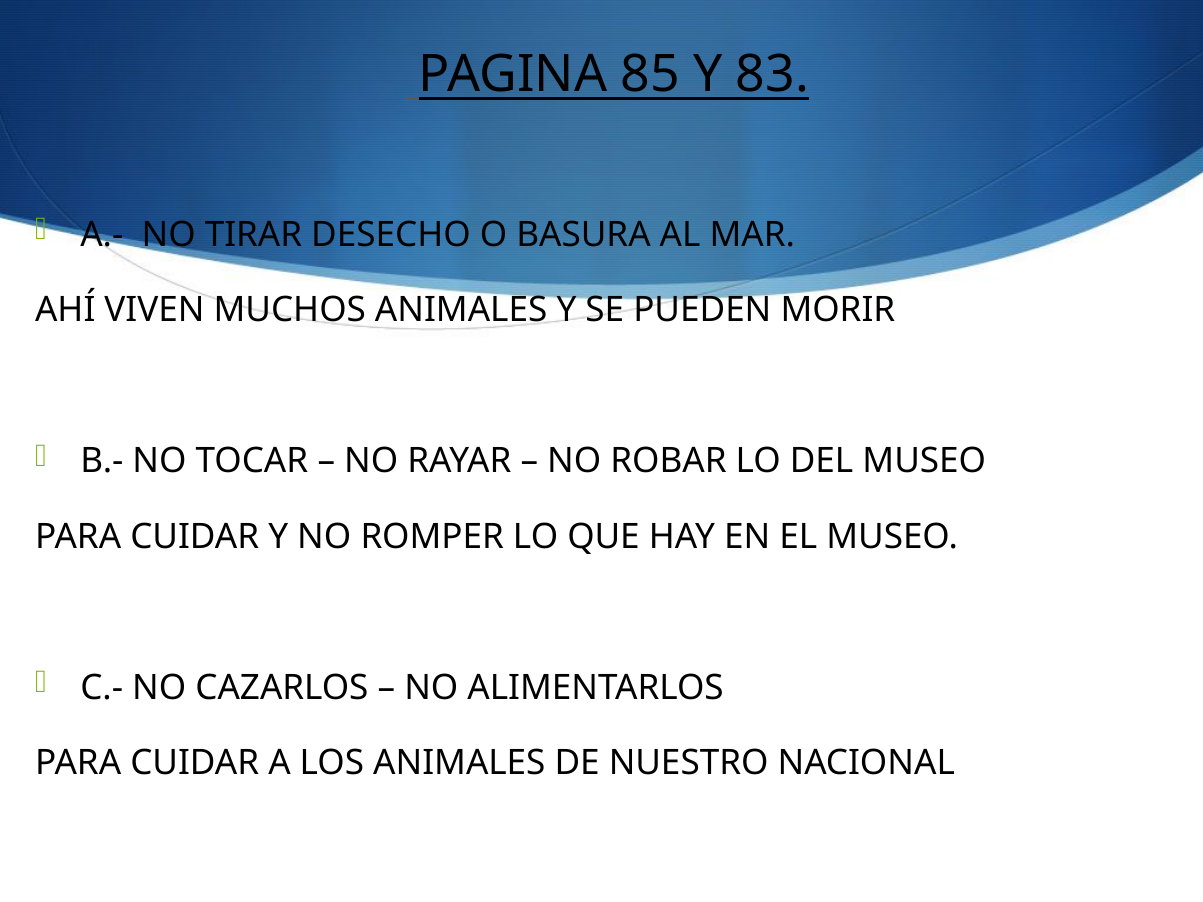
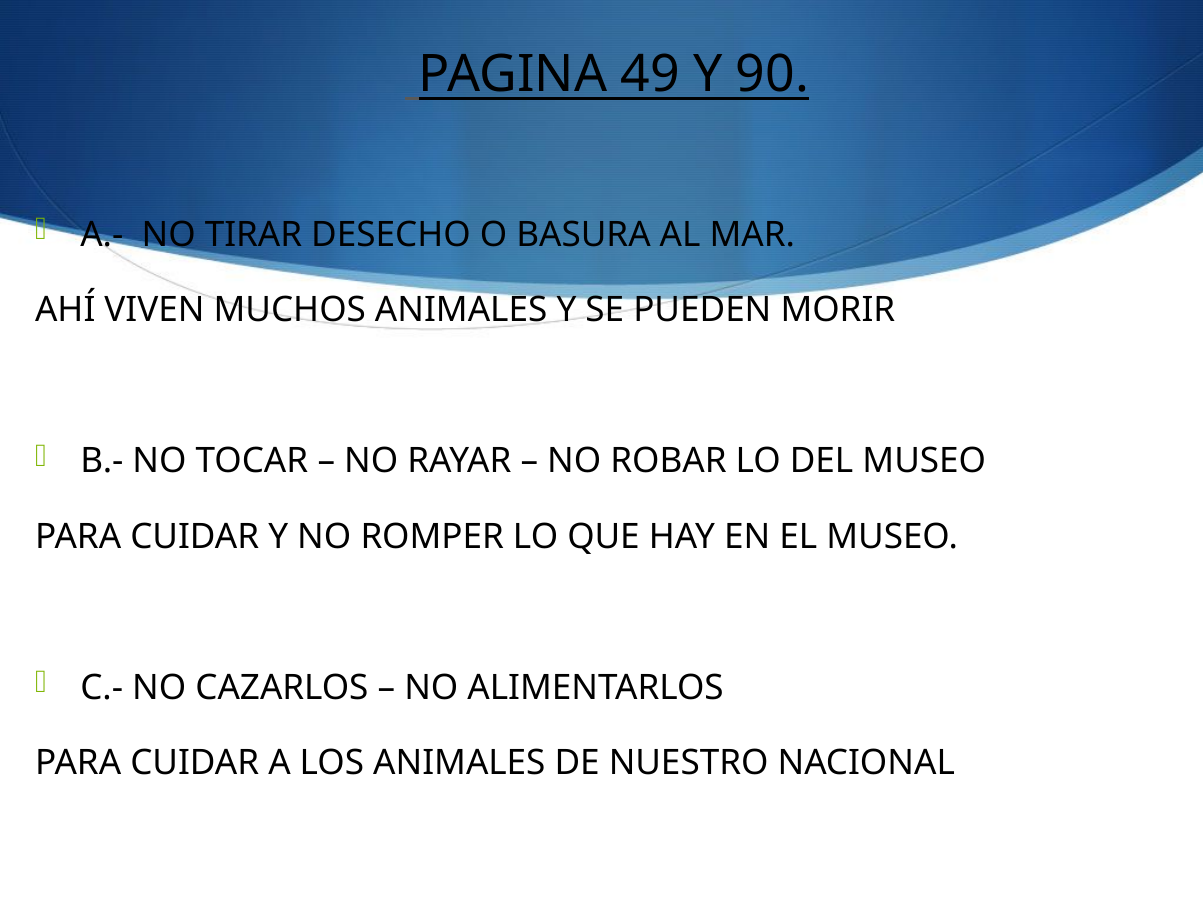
85: 85 -> 49 (650, 75)
83: 83 -> 90 (772, 75)
